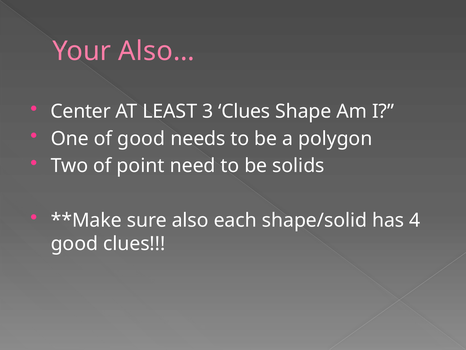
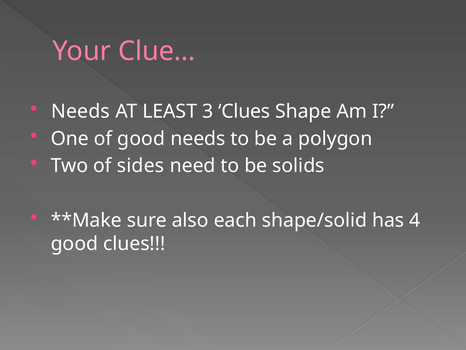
Also…: Also… -> Clue… (157, 51)
Center: Center -> Needs (80, 111)
point: point -> sides (141, 166)
